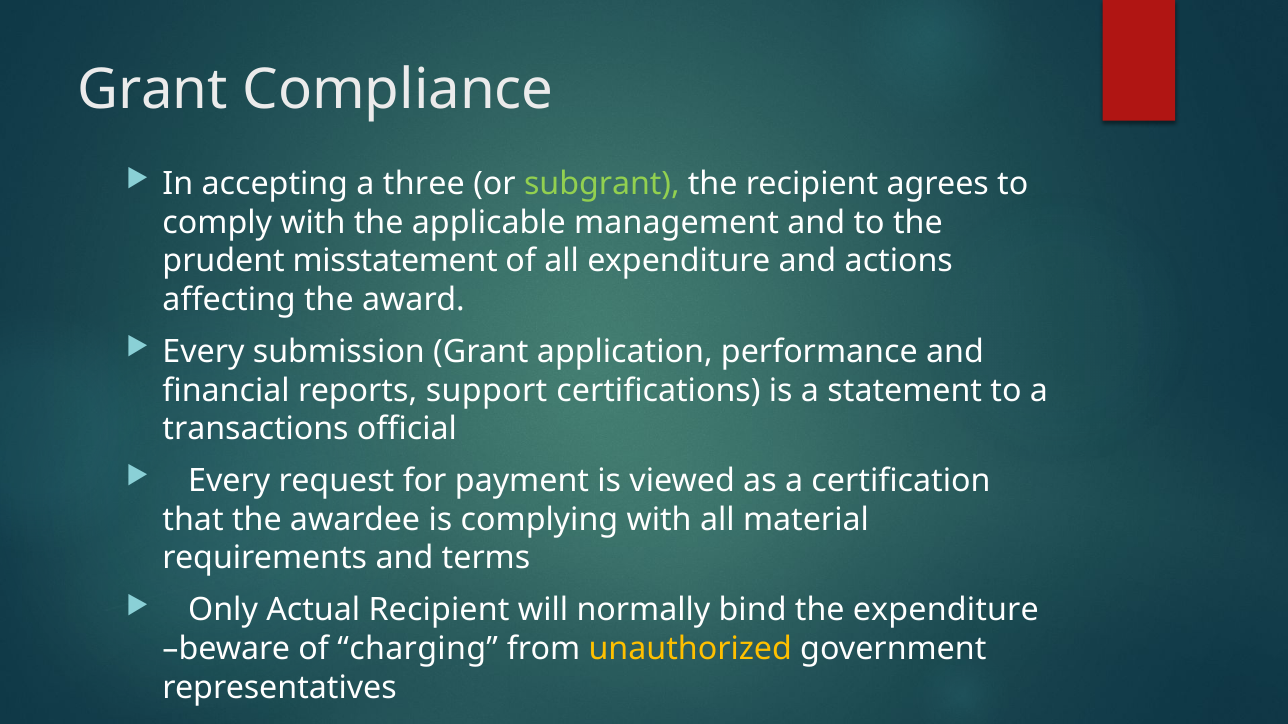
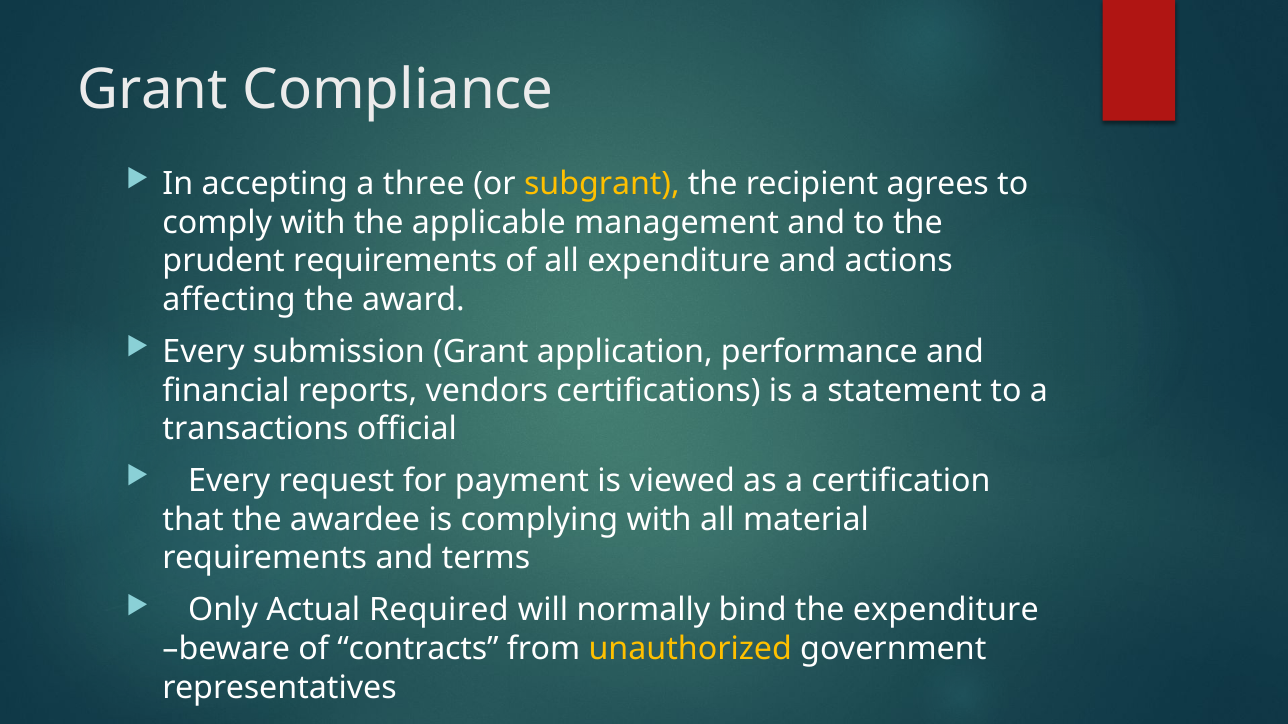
subgrant colour: light green -> yellow (602, 184)
prudent misstatement: misstatement -> requirements (395, 261)
support: support -> vendors (487, 391)
Actual Recipient: Recipient -> Required (439, 611)
charging: charging -> contracts (418, 649)
